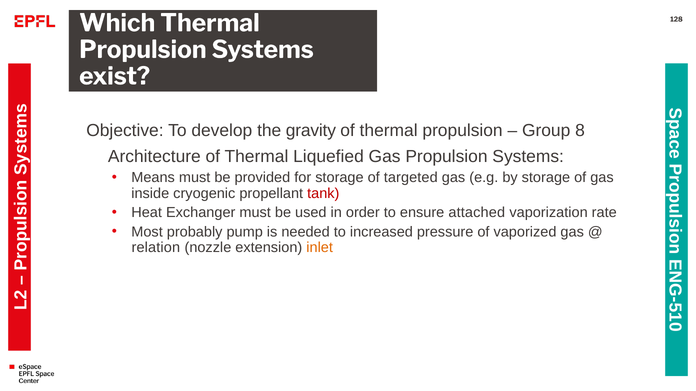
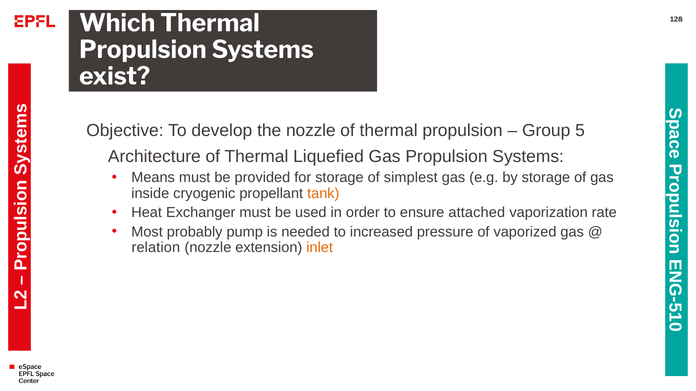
the gravity: gravity -> nozzle (311, 131)
Group 8: 8 -> 5 (580, 131)
targeted: targeted -> simplest (411, 178)
tank colour: red -> orange (323, 193)
